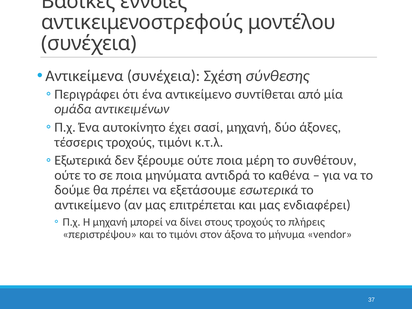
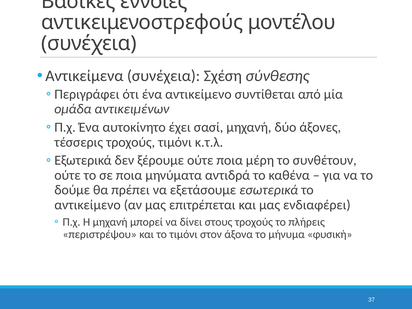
vendor: vendor -> φυσική (330, 234)
